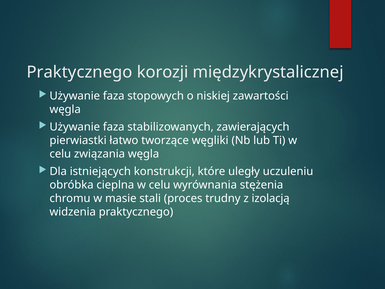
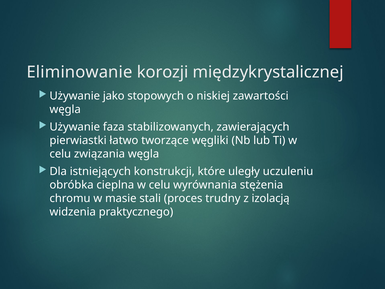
Praktycznego: Praktycznego -> Eliminowanie (80, 72)
faza: faza -> jako (114, 96)
